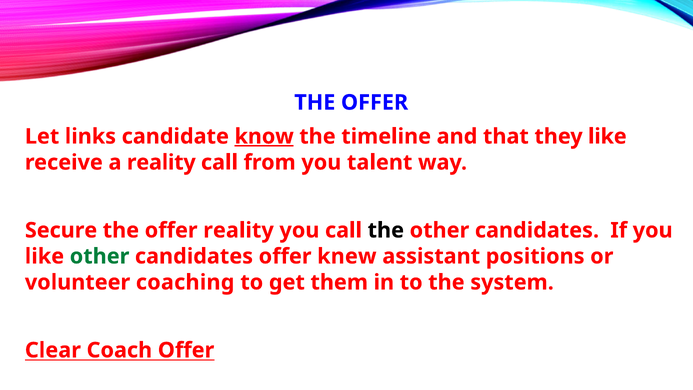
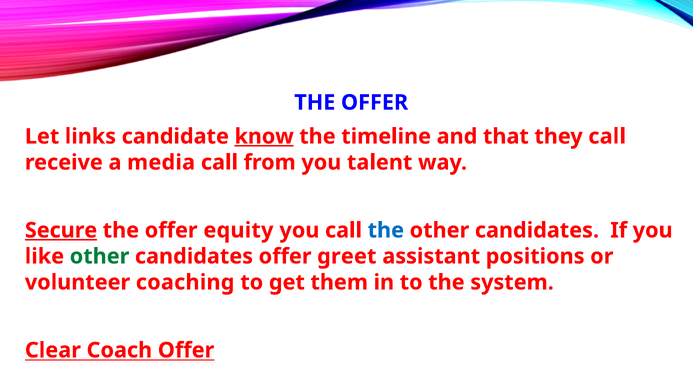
they like: like -> call (607, 136)
a reality: reality -> media (161, 162)
Secure underline: none -> present (61, 230)
offer reality: reality -> equity (238, 230)
the colour: black -> blue (386, 230)
knew: knew -> greet (347, 256)
